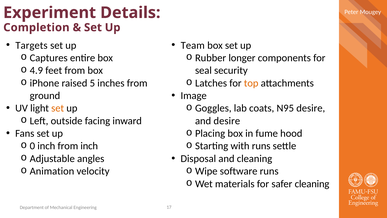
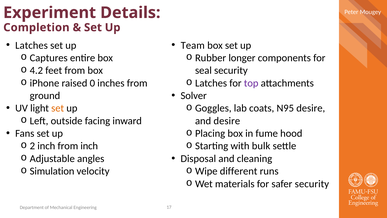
Targets: Targets -> Latches (31, 45)
4.9: 4.9 -> 4.2 (36, 70)
5: 5 -> 0 (92, 83)
top colour: orange -> purple (251, 83)
Image: Image -> Solver (194, 96)
0: 0 -> 2 (32, 146)
with runs: runs -> bulk (261, 146)
Animation: Animation -> Simulation (52, 171)
software: software -> different (239, 171)
safer cleaning: cleaning -> security (312, 184)
